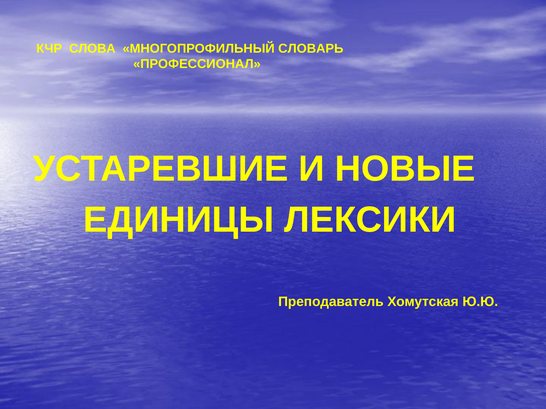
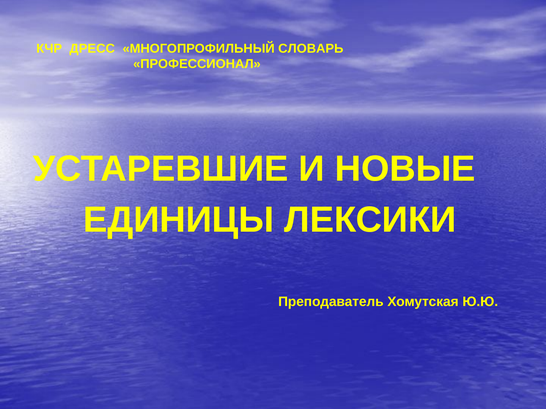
СЛОВА: СЛОВА -> ДРЕСС (92, 49)
